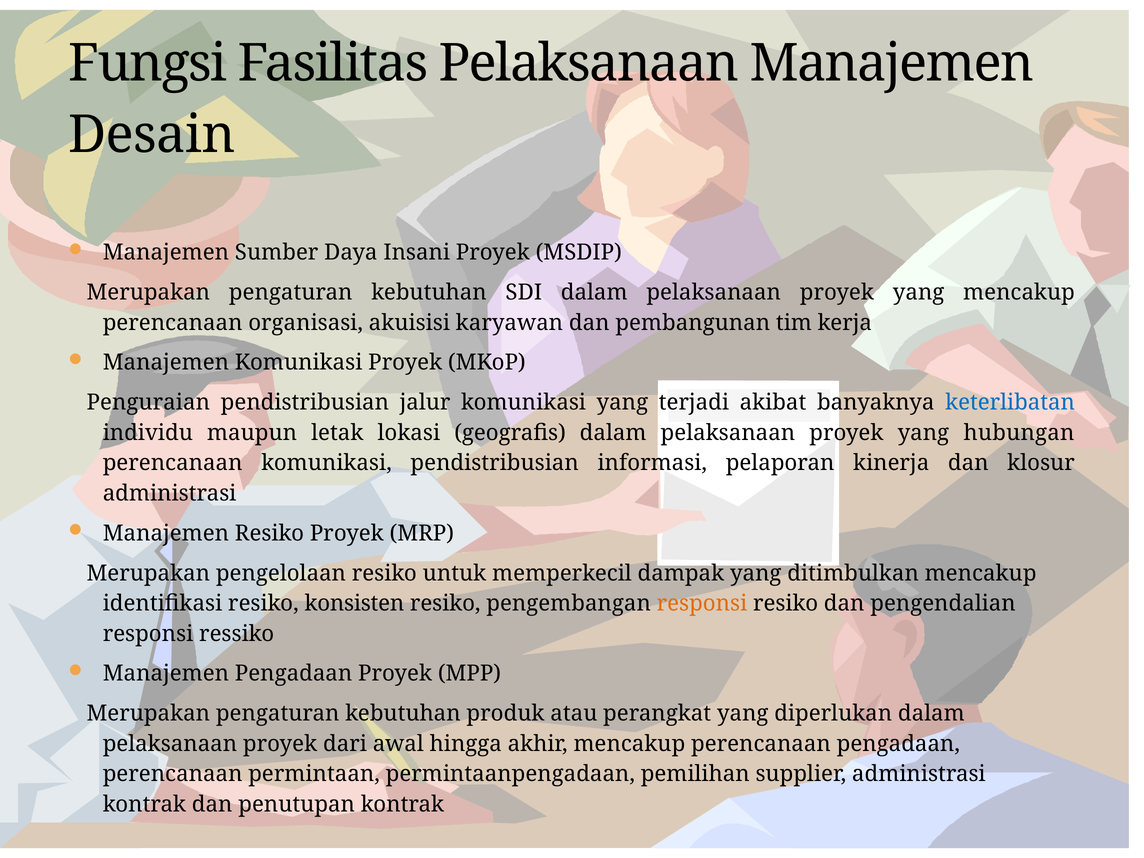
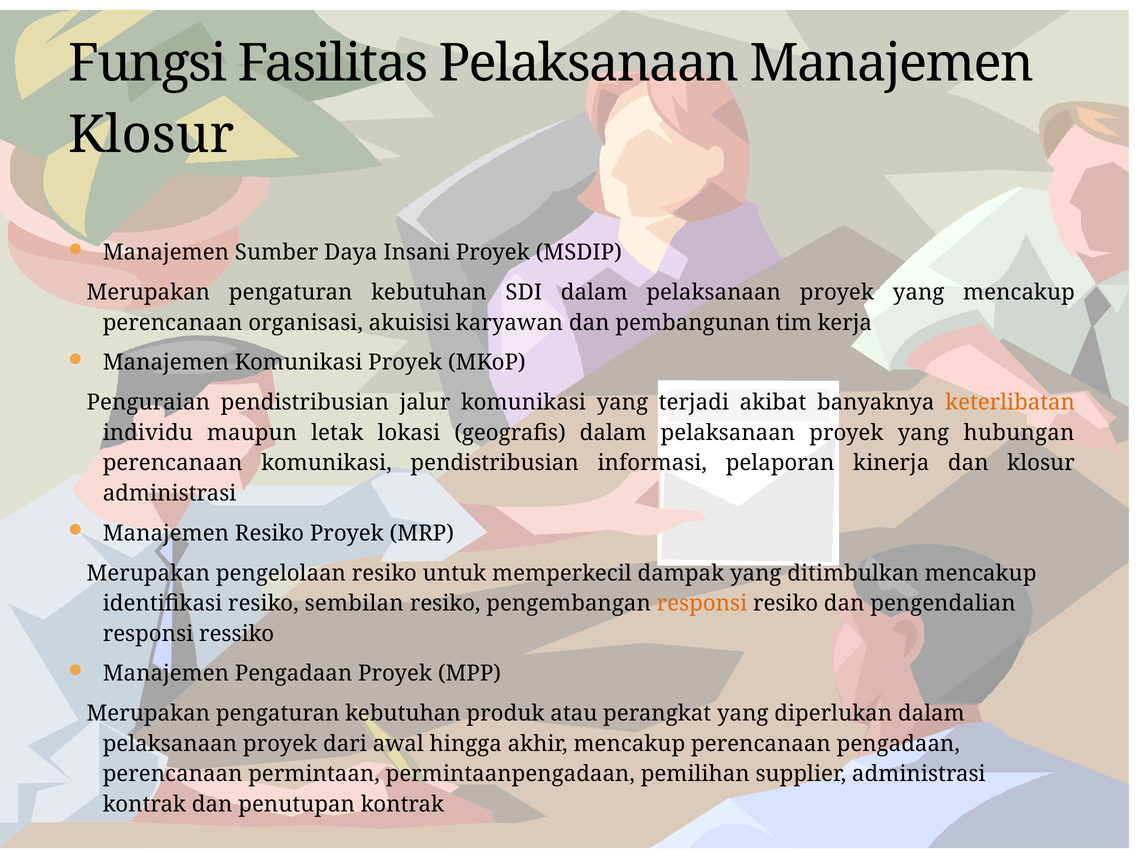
Desain: Desain -> Klosur (151, 135)
keterlibatan colour: blue -> orange (1010, 403)
konsisten: konsisten -> sembilan (354, 603)
